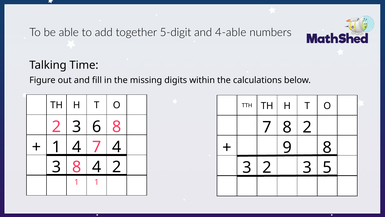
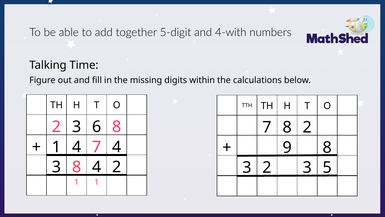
4-able: 4-able -> 4-with (231, 32)
